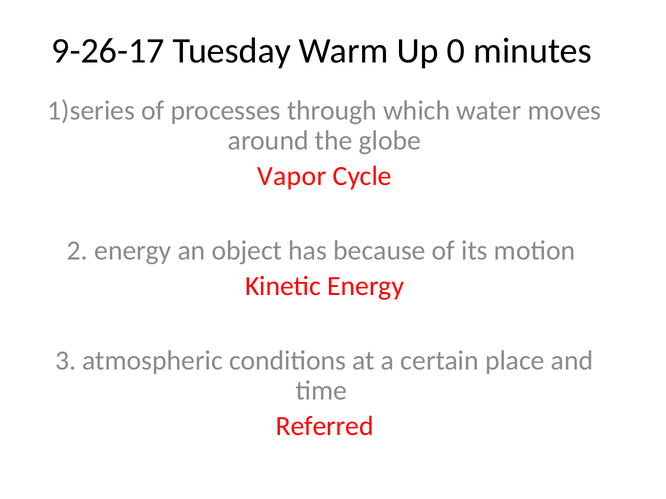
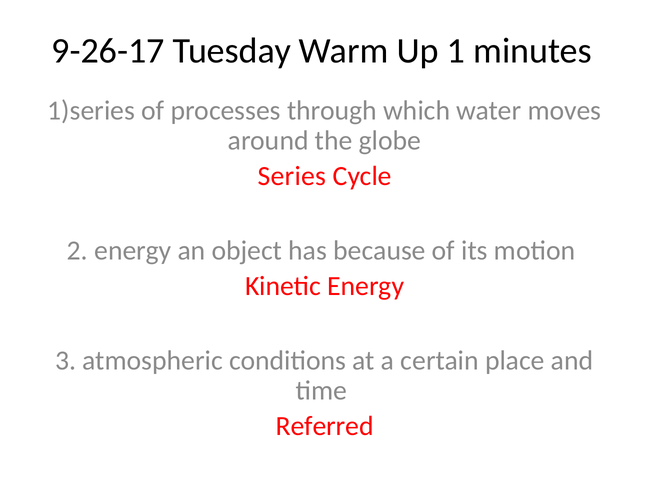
0: 0 -> 1 (456, 51)
Vapor: Vapor -> Series (292, 176)
